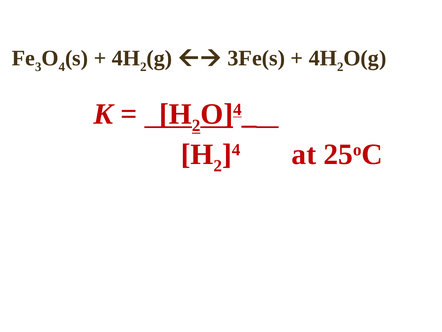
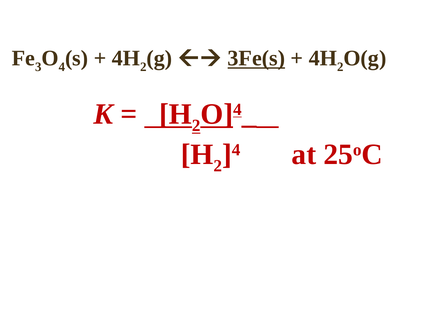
3Fe(s underline: none -> present (256, 58)
